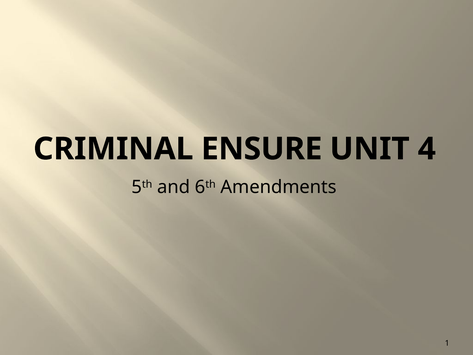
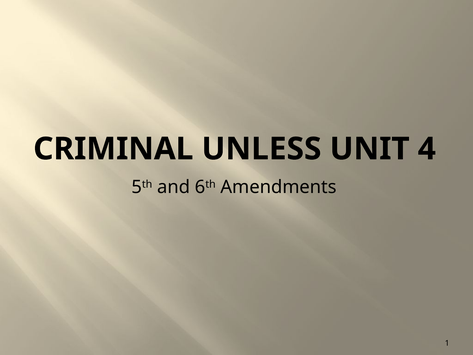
ENSURE: ENSURE -> UNLESS (261, 149)
